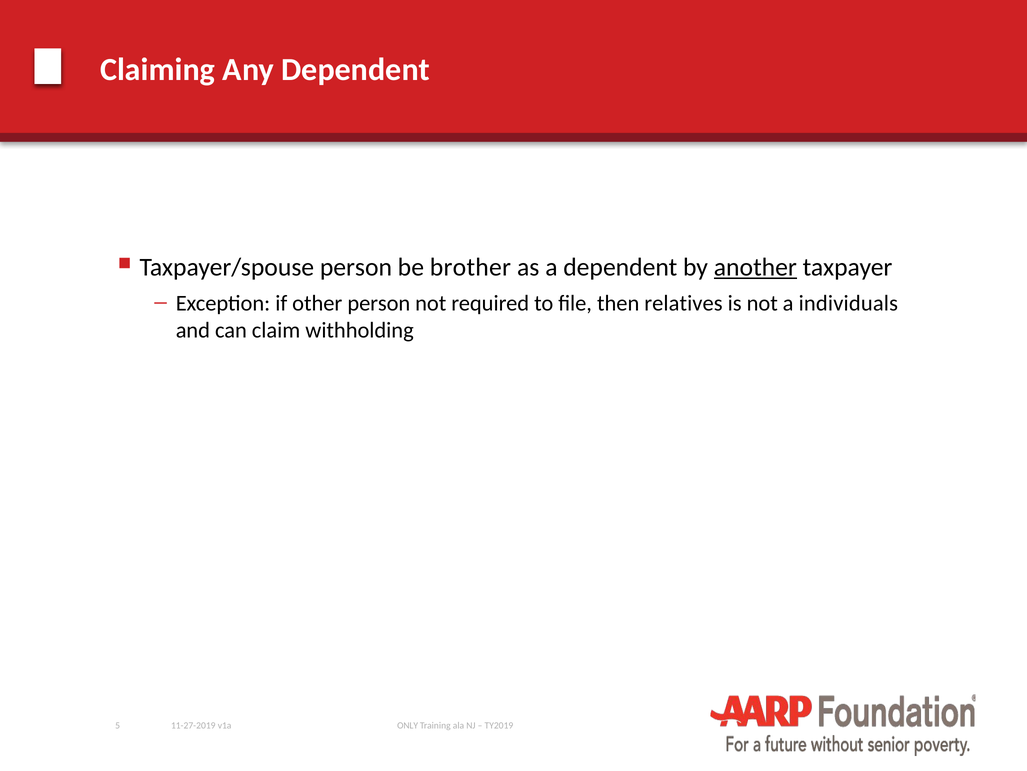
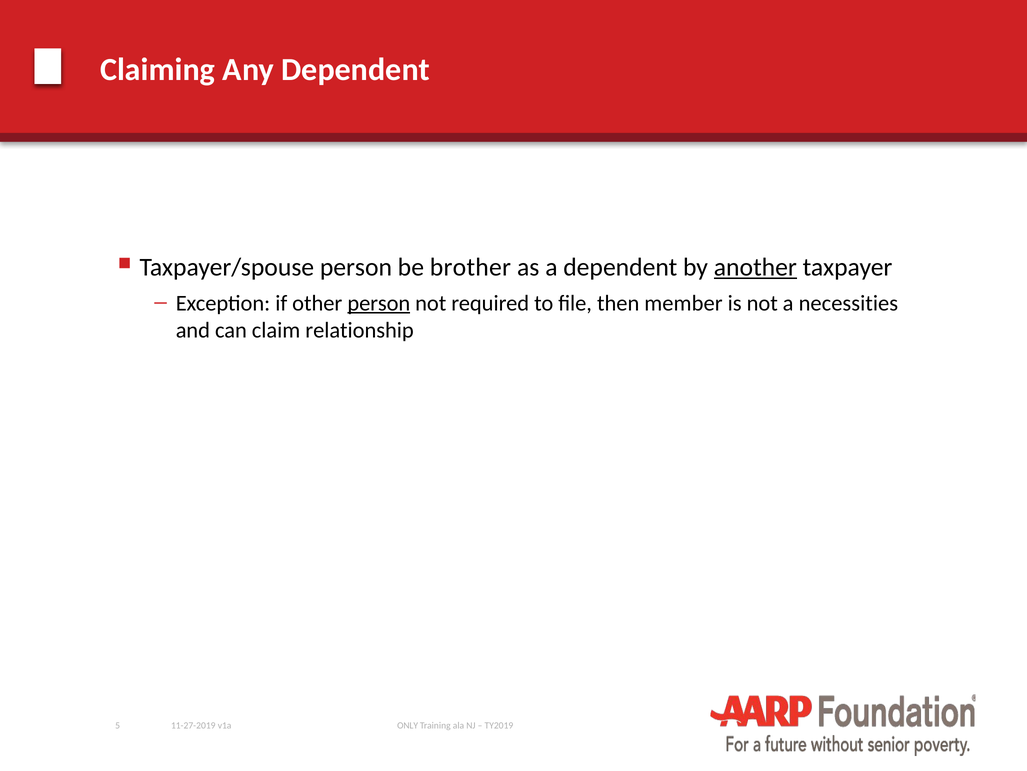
person underline: none -> present (379, 303)
relatives: relatives -> member (683, 303)
individuals: individuals -> necessities (848, 303)
withholding: withholding -> relationship (360, 330)
